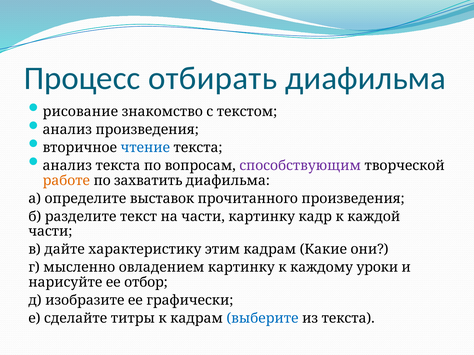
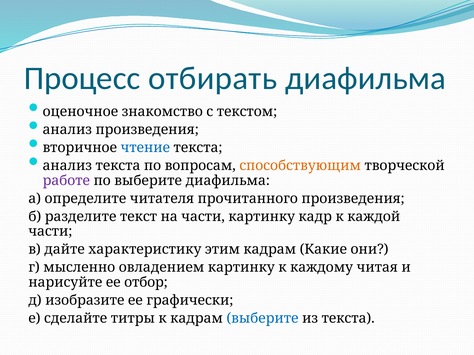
рисование: рисование -> оценочное (80, 112)
способствующим colour: purple -> orange (300, 166)
работе colour: orange -> purple (66, 181)
по захватить: захватить -> выберите (148, 181)
выставок: выставок -> читателя (162, 199)
уроки: уроки -> читая (377, 268)
